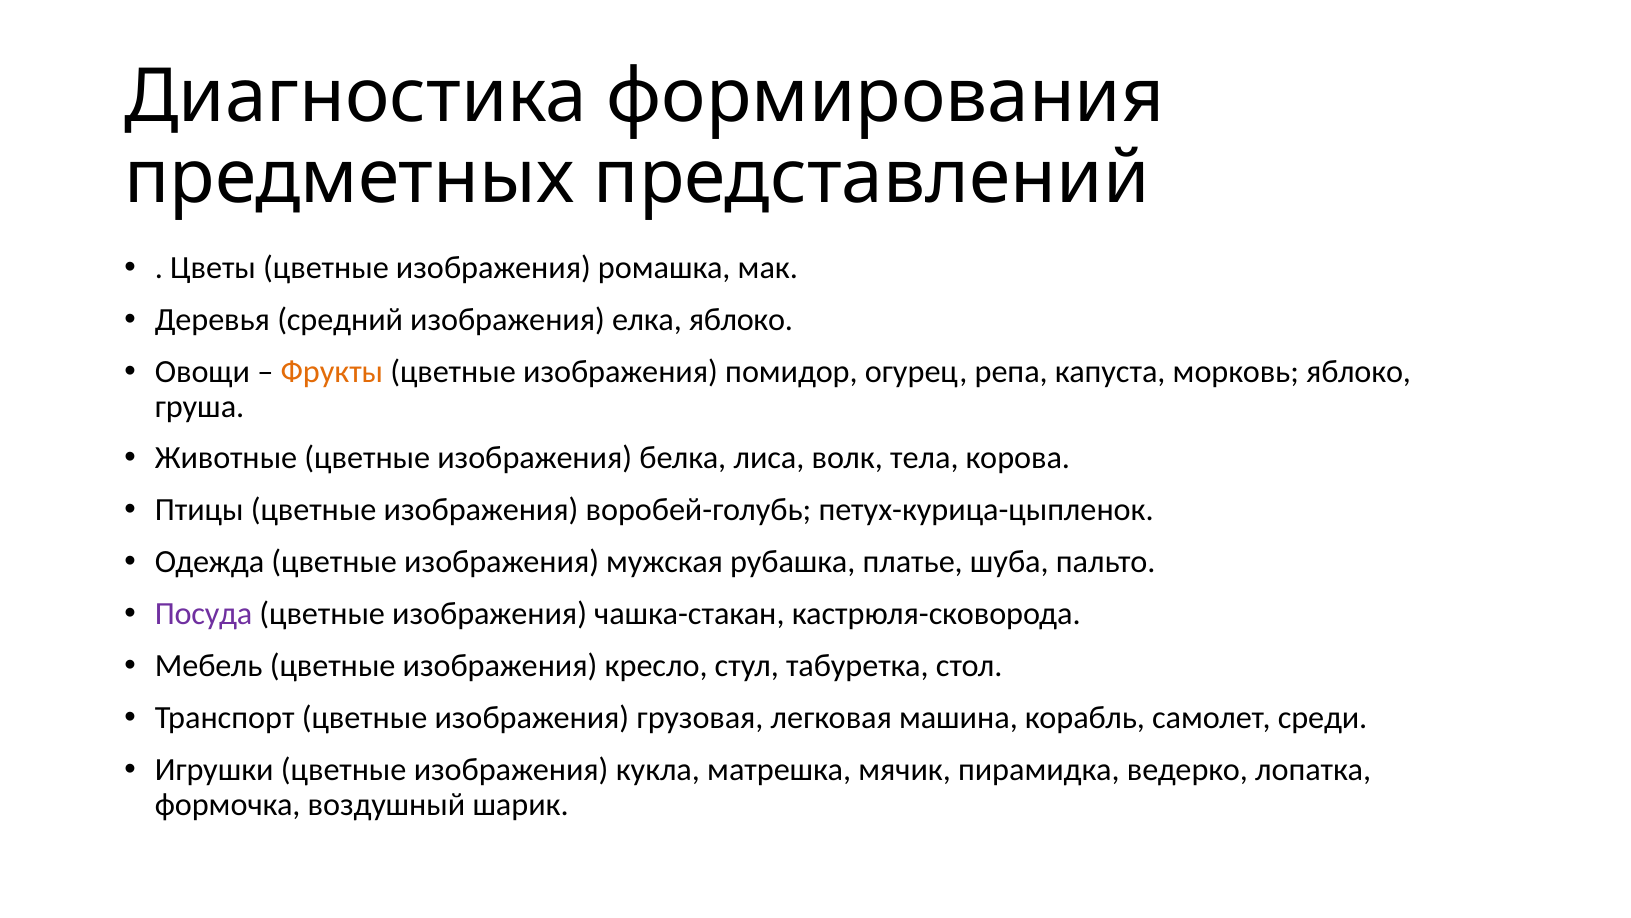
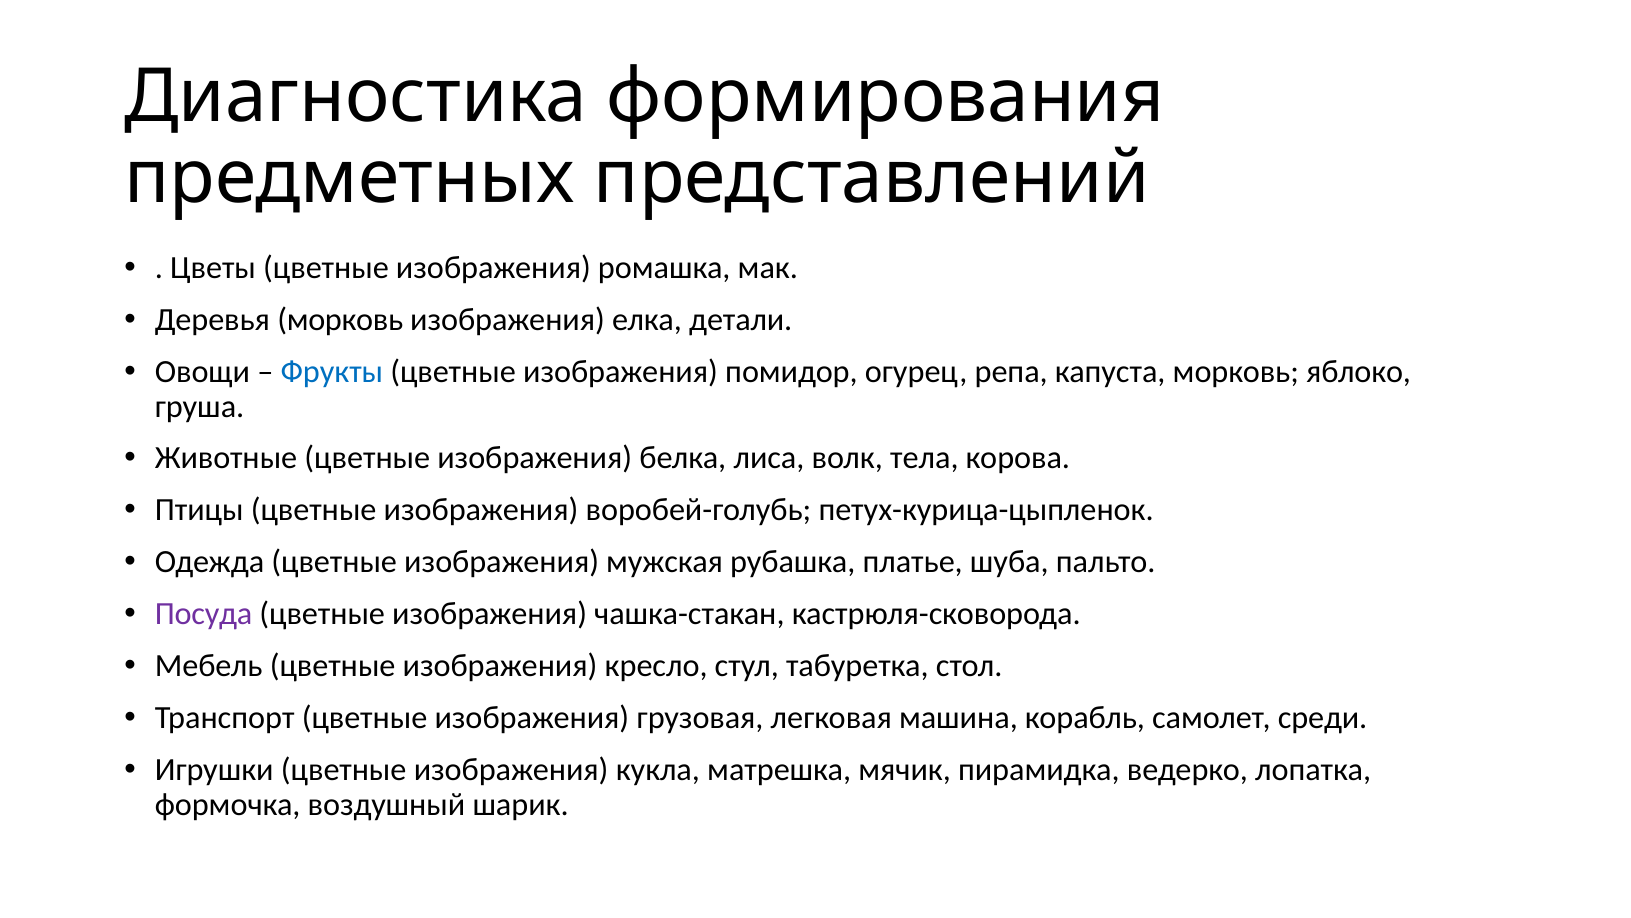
Деревья средний: средний -> морковь (340, 319)
елка яблоко: яблоко -> детали (741, 319)
Фрукты colour: orange -> blue (332, 371)
